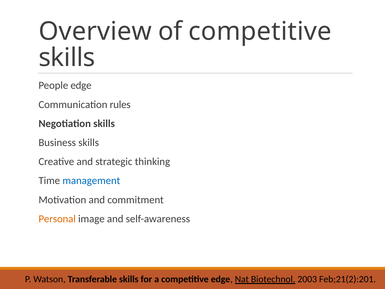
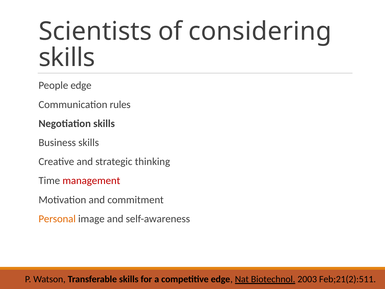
Overview: Overview -> Scientists (95, 31)
of competitive: competitive -> considering (260, 31)
management colour: blue -> red (91, 181)
Feb;21(2):201: Feb;21(2):201 -> Feb;21(2):511 (347, 279)
